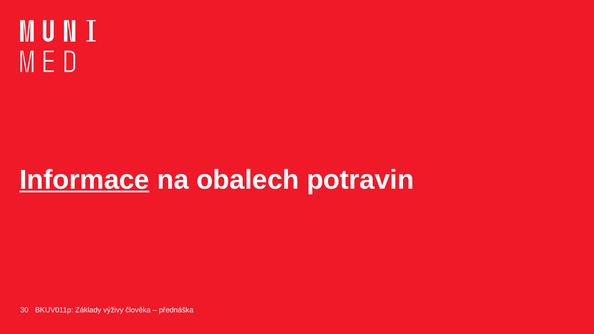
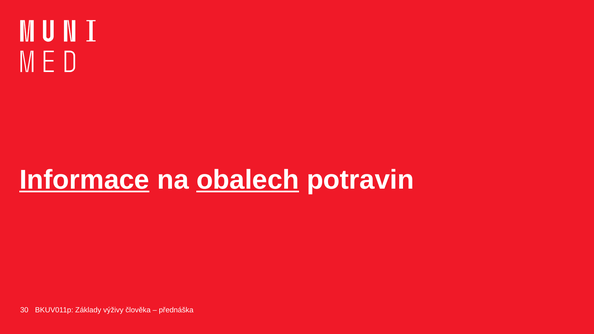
obalech underline: none -> present (248, 180)
